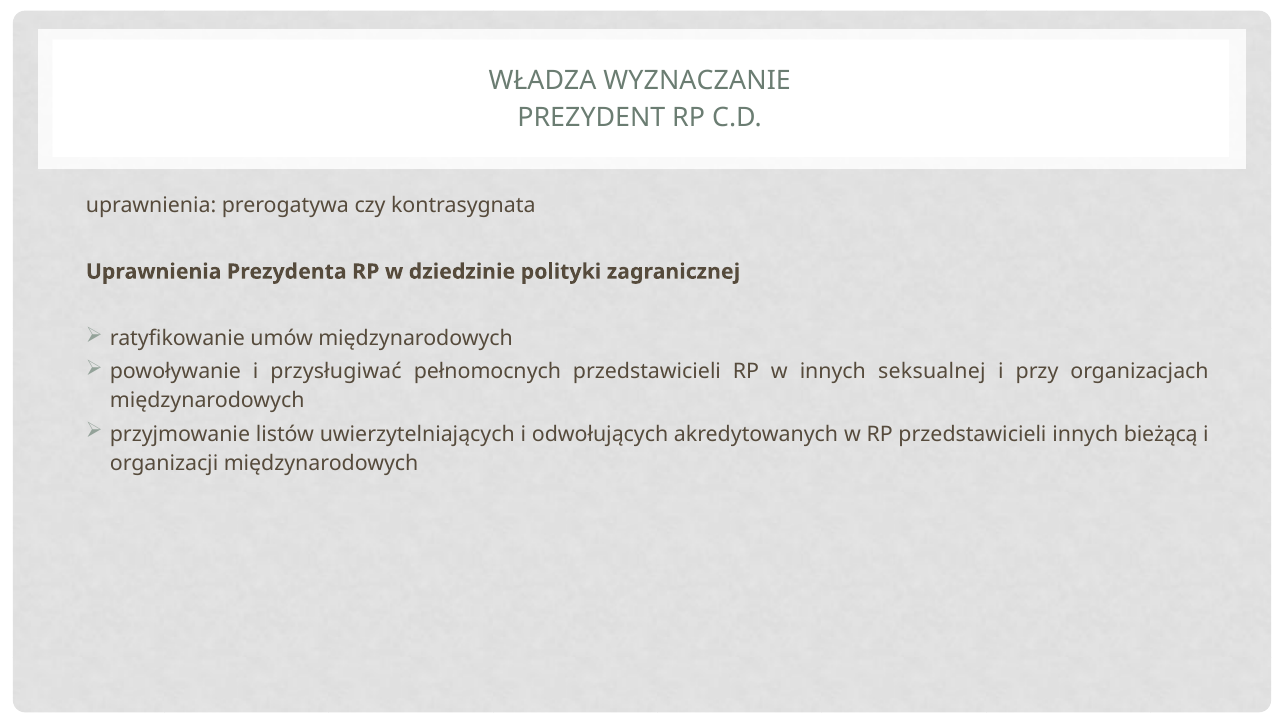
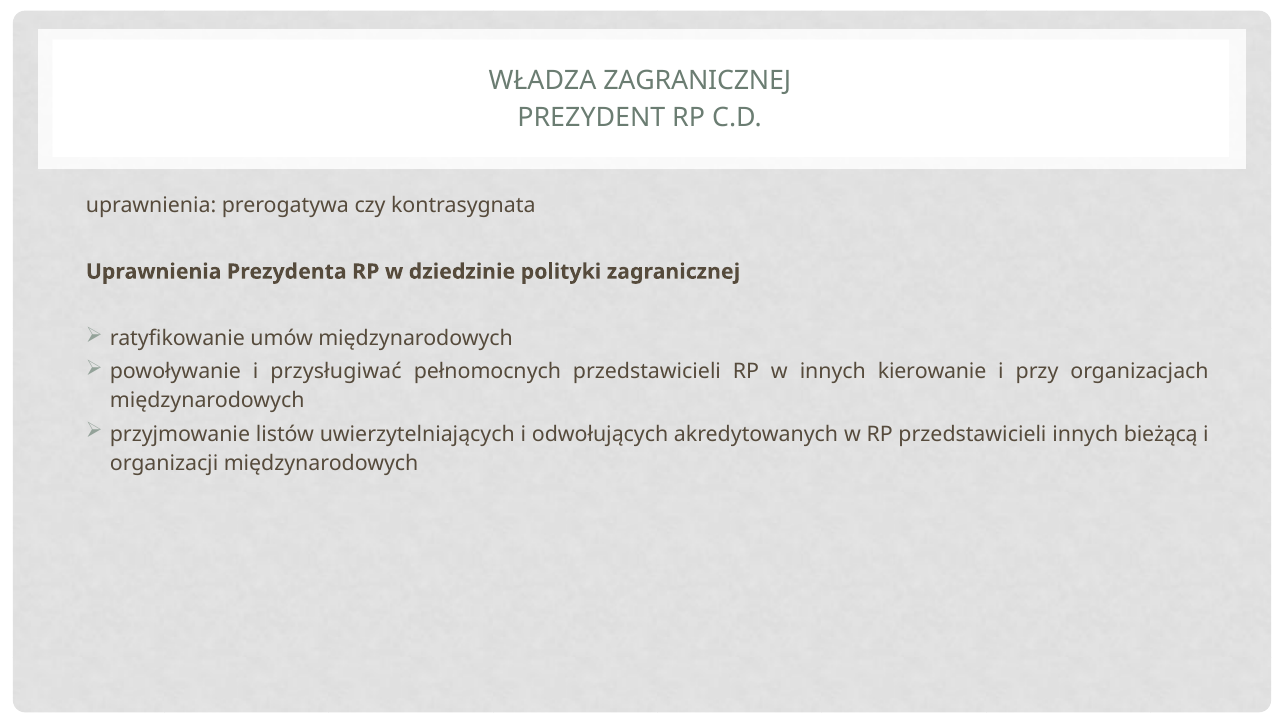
WŁADZA WYZNACZANIE: WYZNACZANIE -> ZAGRANICZNEJ (697, 81)
seksualnej: seksualnej -> kierowanie (932, 372)
